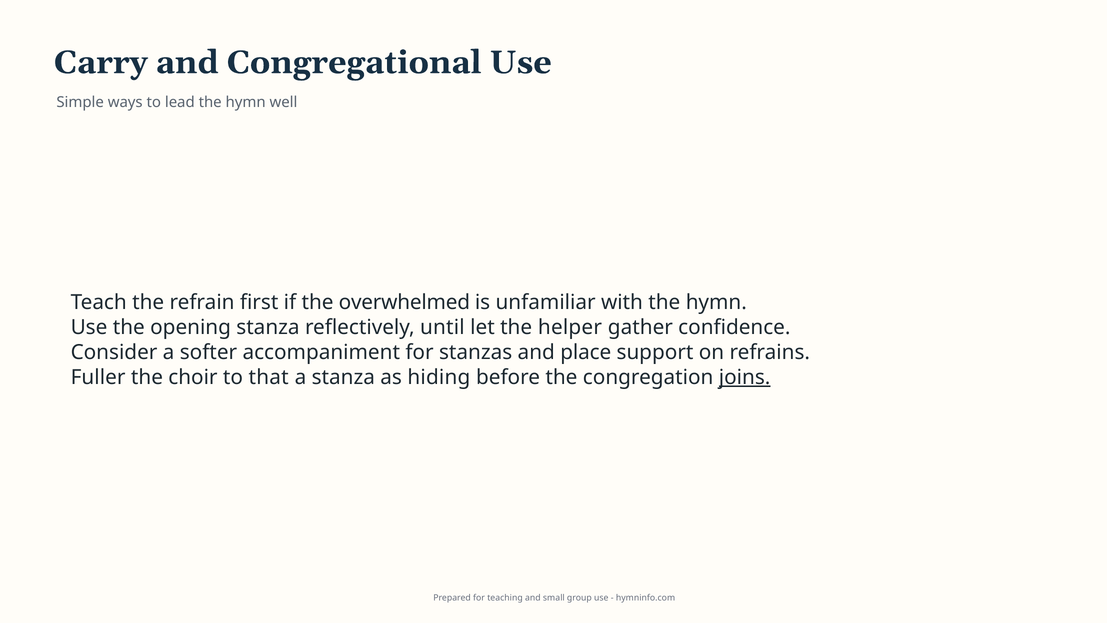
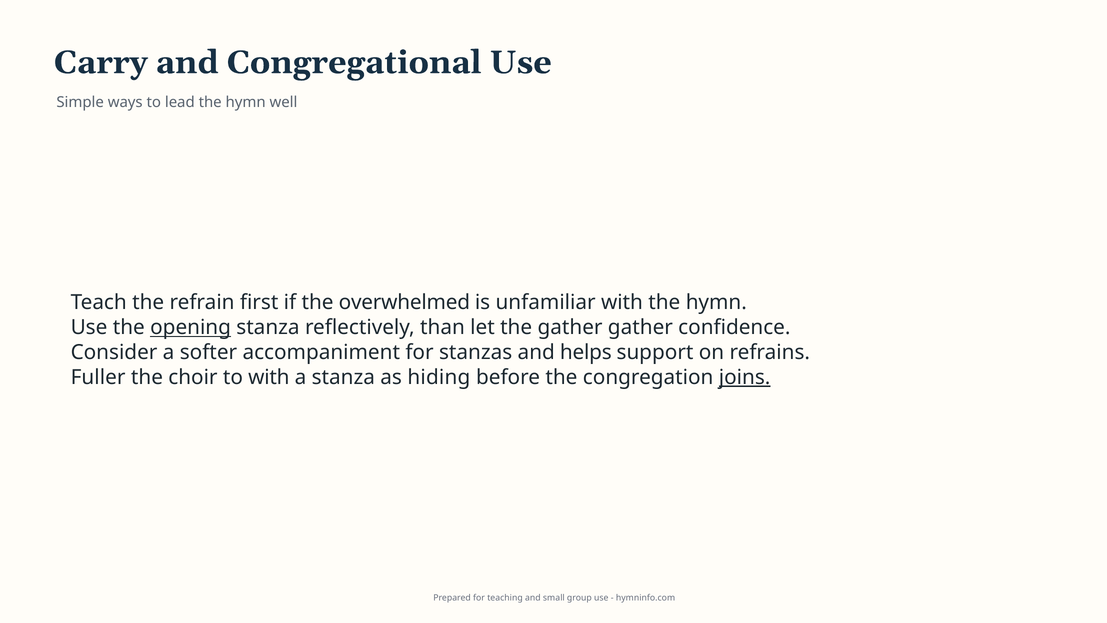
opening underline: none -> present (191, 327)
until: until -> than (442, 327)
the helper: helper -> gather (570, 327)
place: place -> helps (586, 352)
to that: that -> with (269, 377)
